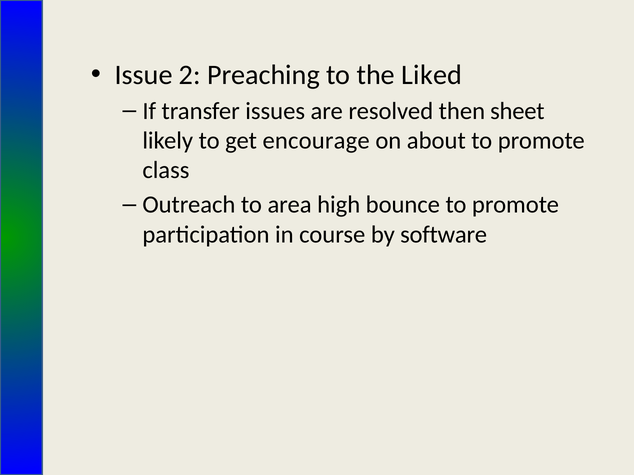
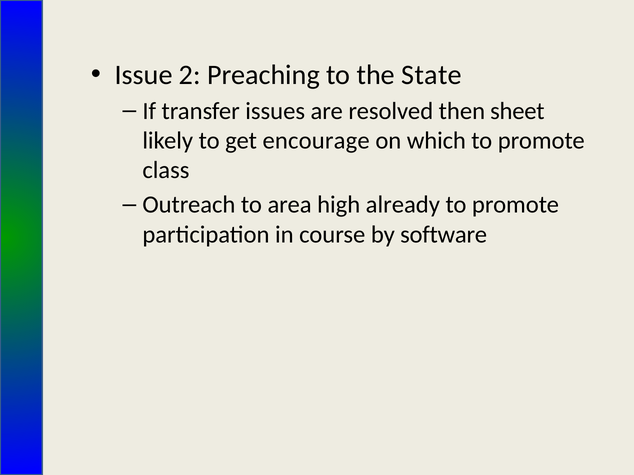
Liked: Liked -> State (432, 75)
about: about -> which (436, 141)
bounce: bounce -> already (403, 205)
